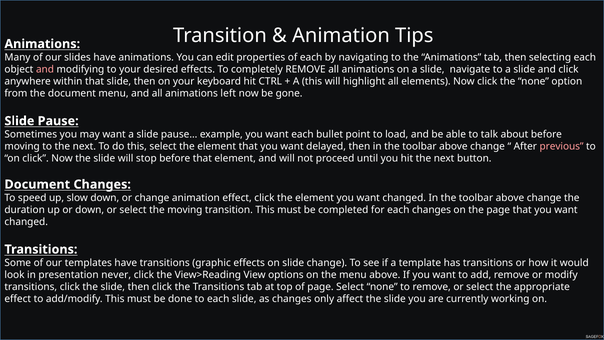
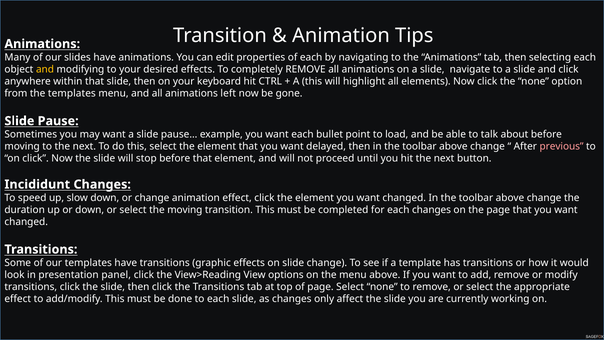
and colour: pink -> yellow (45, 69)
the document: document -> templates (72, 94)
Document: Document -> Incididunt (37, 184)
never: never -> panel (116, 275)
